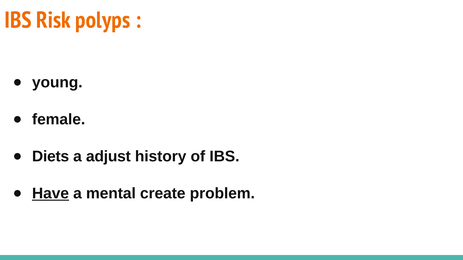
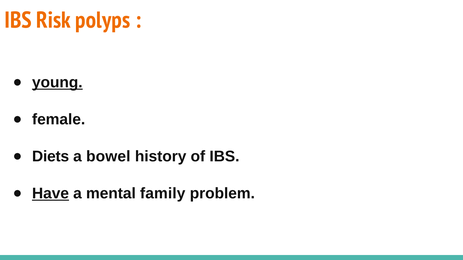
young underline: none -> present (57, 83)
adjust: adjust -> bowel (108, 157)
create: create -> family (163, 194)
